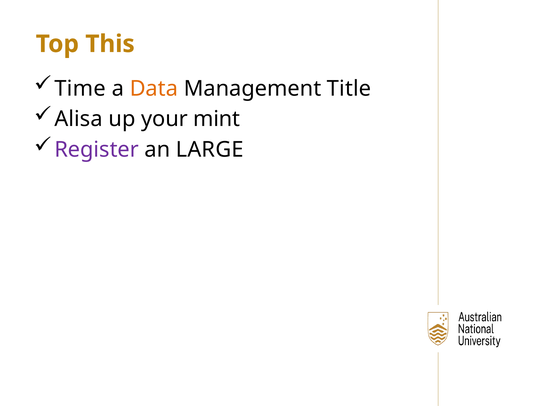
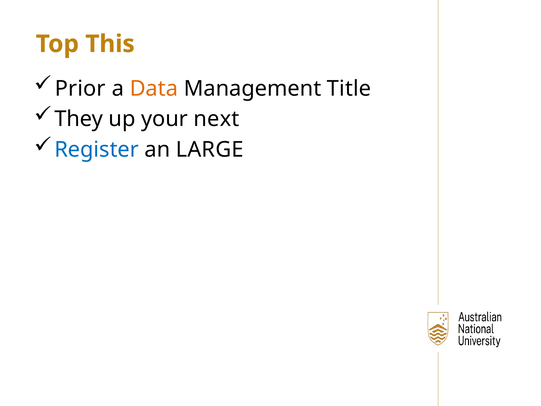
Time: Time -> Prior (80, 88)
Alisa: Alisa -> They (79, 119)
mint: mint -> next (216, 119)
Register colour: purple -> blue (97, 150)
